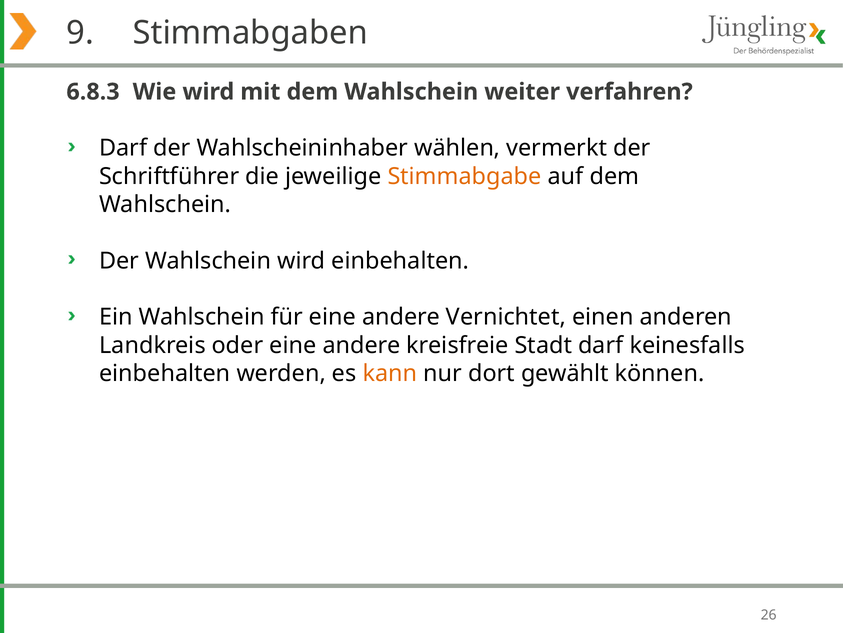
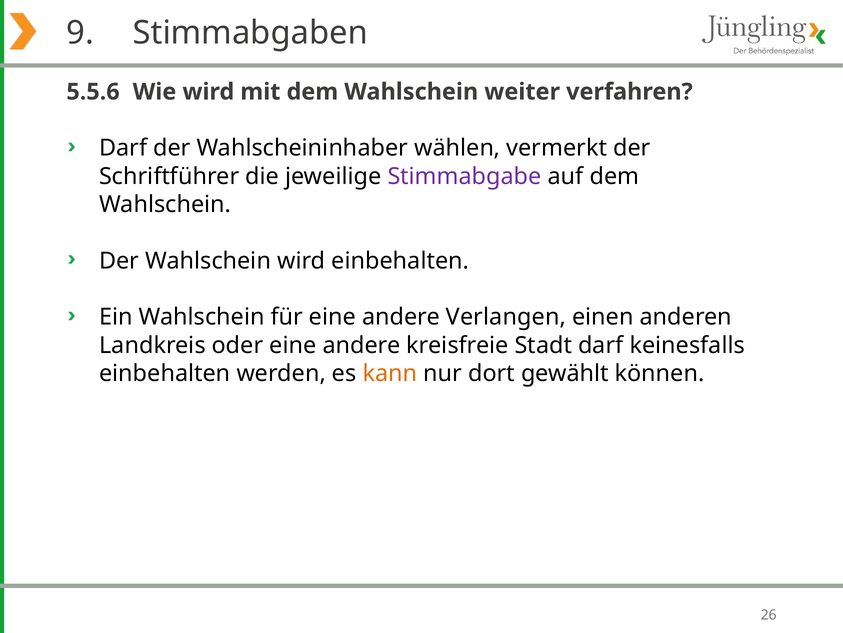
6.8.3: 6.8.3 -> 5.5.6 (93, 92)
Stimmabgabe colour: orange -> purple (465, 176)
Vernichtet: Vernichtet -> Verlangen (506, 317)
